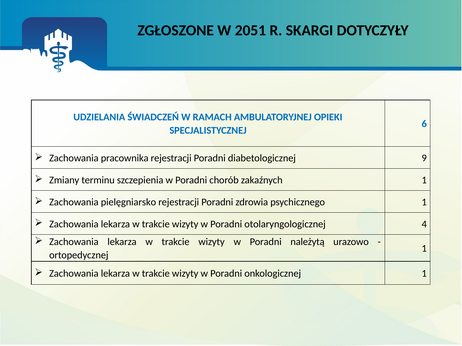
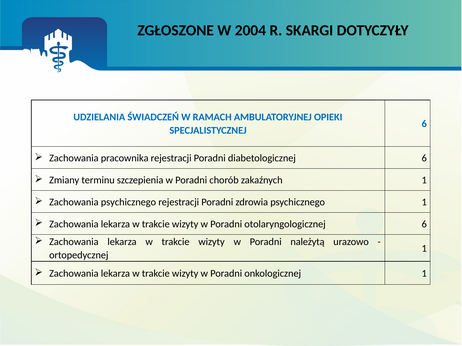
2051: 2051 -> 2004 (250, 30)
diabetologicznej 9: 9 -> 6 (424, 158)
Zachowania pielęgniarsko: pielęgniarsko -> psychicznego (128, 202)
otolaryngologicznej 4: 4 -> 6 (424, 224)
